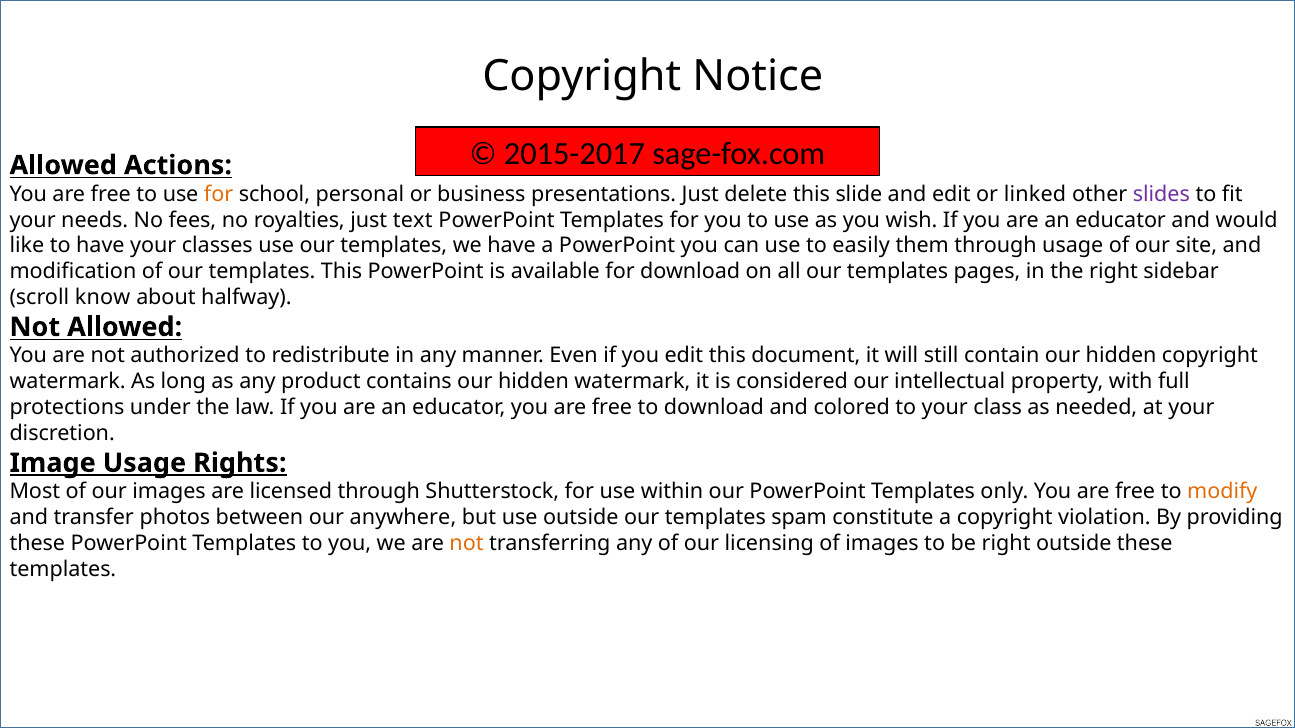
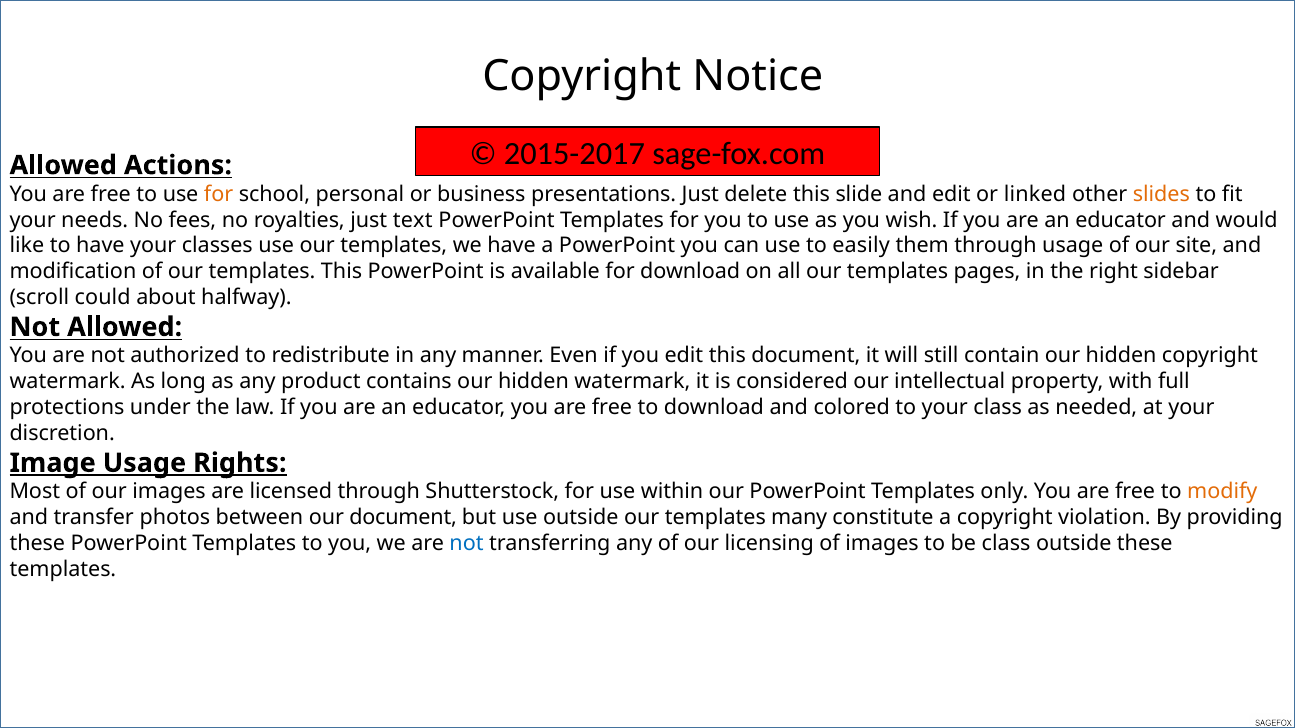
slides colour: purple -> orange (1161, 194)
know: know -> could (103, 298)
our anywhere: anywhere -> document (403, 518)
spam: spam -> many (799, 518)
not colour: orange -> blue (467, 544)
be right: right -> class (1006, 544)
